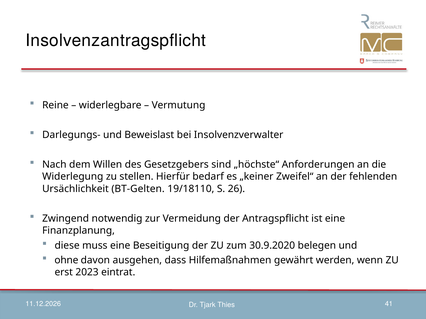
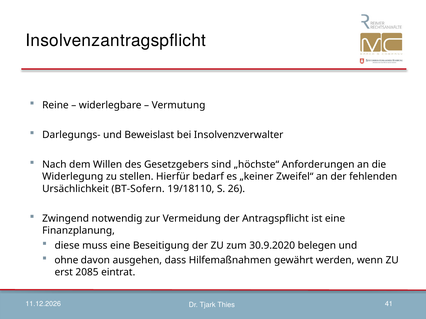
BT-Gelten: BT-Gelten -> BT-Sofern (138, 189)
2023: 2023 -> 2085 (87, 273)
